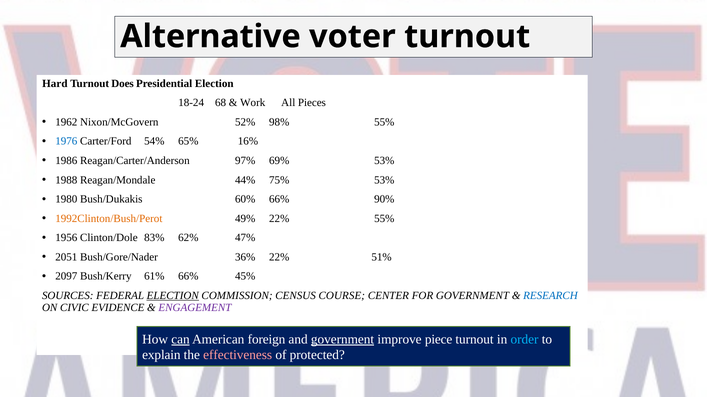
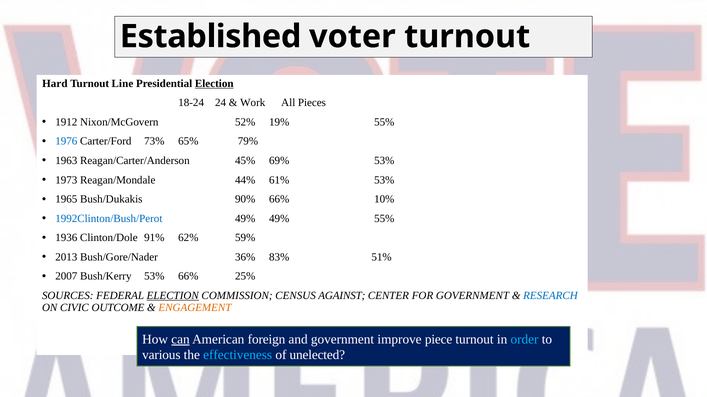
Alternative: Alternative -> Established (211, 37)
Does: Does -> Line (122, 84)
Election underline: none -> present (214, 84)
68: 68 -> 24 (221, 103)
1962: 1962 -> 1912 (66, 122)
98%: 98% -> 19% (279, 122)
54%: 54% -> 73% (154, 142)
16%: 16% -> 79% (248, 142)
1986: 1986 -> 1963 (66, 161)
97%: 97% -> 45% (245, 161)
1988: 1988 -> 1973 (66, 180)
75%: 75% -> 61% (279, 180)
1980: 1980 -> 1965 (66, 200)
60%: 60% -> 90% (245, 200)
90%: 90% -> 10% (384, 200)
1992Clinton/Bush/Perot colour: orange -> blue (109, 219)
49% 22%: 22% -> 49% (279, 219)
1956: 1956 -> 1936 (66, 238)
83%: 83% -> 91% (154, 238)
47%: 47% -> 59% (245, 238)
2051: 2051 -> 2013 (66, 257)
36% 22%: 22% -> 83% (279, 257)
2097: 2097 -> 2007 (66, 277)
Bush/Kerry 61%: 61% -> 53% (154, 277)
45%: 45% -> 25% (245, 277)
COURSE: COURSE -> AGAINST (342, 296)
EVIDENCE: EVIDENCE -> OUTCOME (118, 308)
ENGAGEMENT colour: purple -> orange (195, 308)
government underline: present -> none (343, 340)
explain: explain -> various (161, 356)
effectiveness colour: pink -> light blue (238, 356)
protected: protected -> unelected (317, 356)
